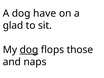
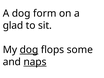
have: have -> form (45, 13)
those: those -> some (80, 50)
naps underline: none -> present (35, 62)
